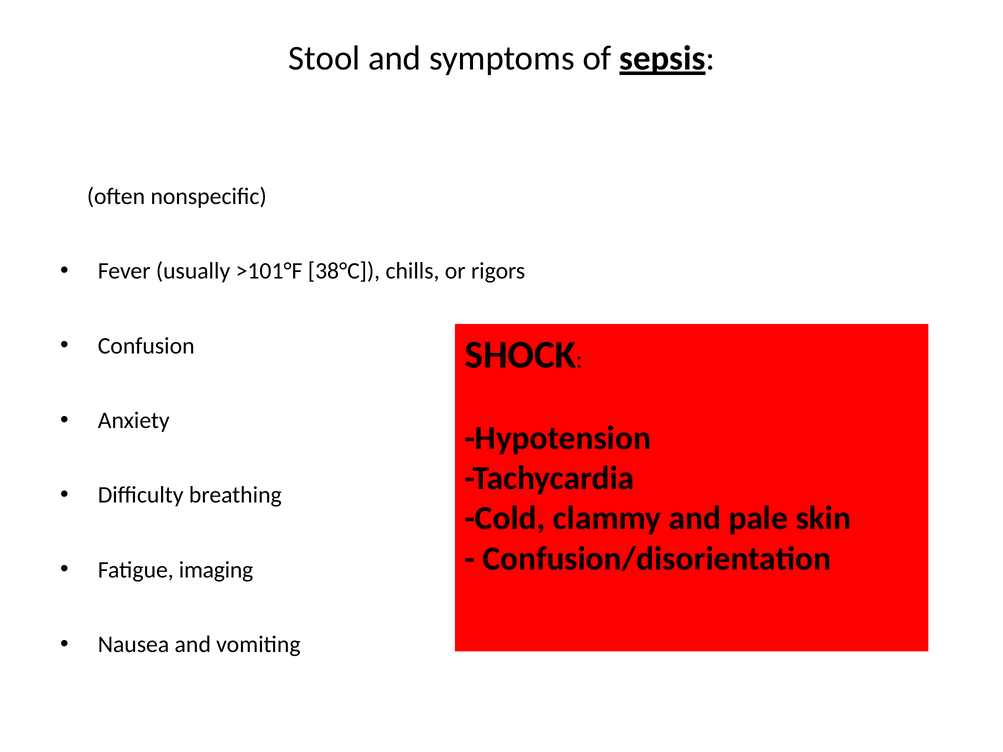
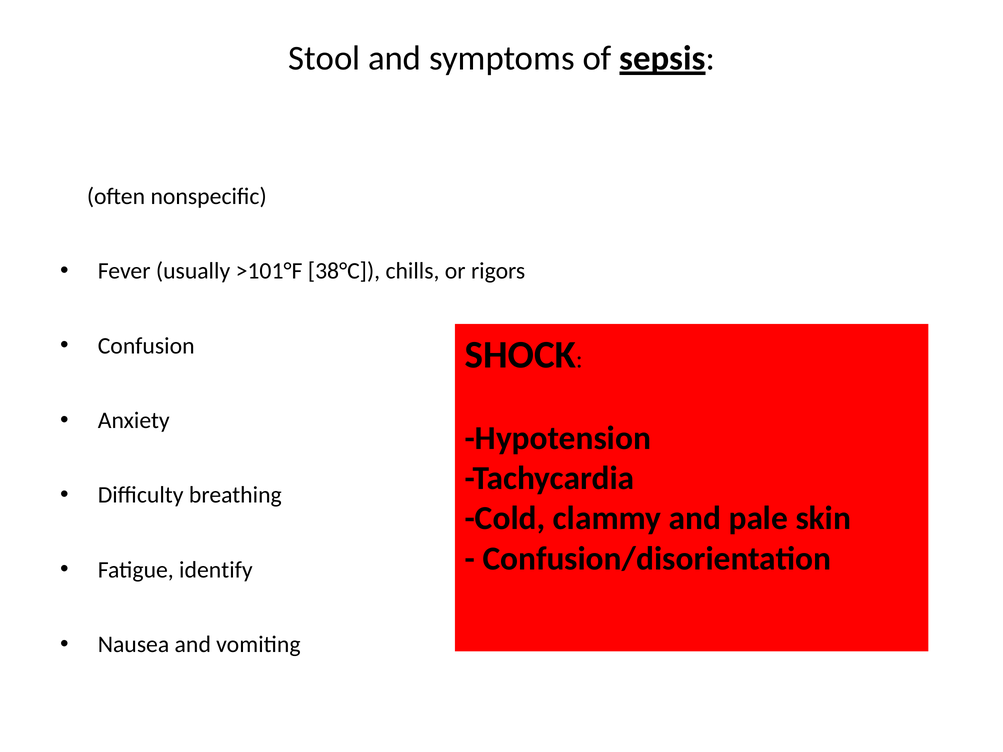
imaging: imaging -> identify (216, 570)
